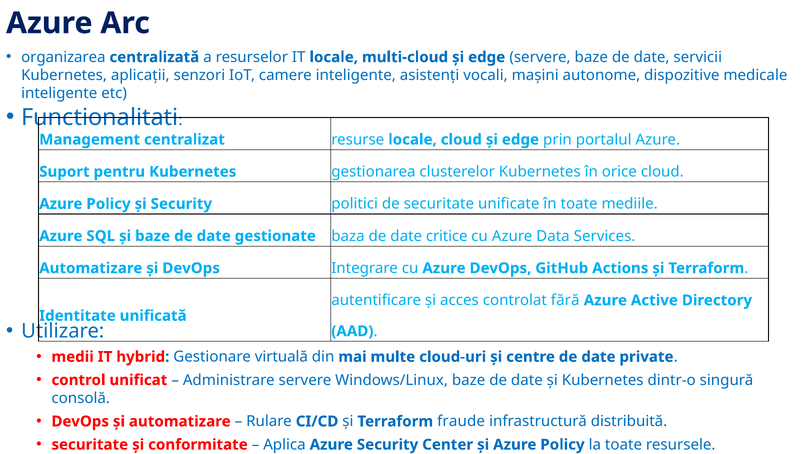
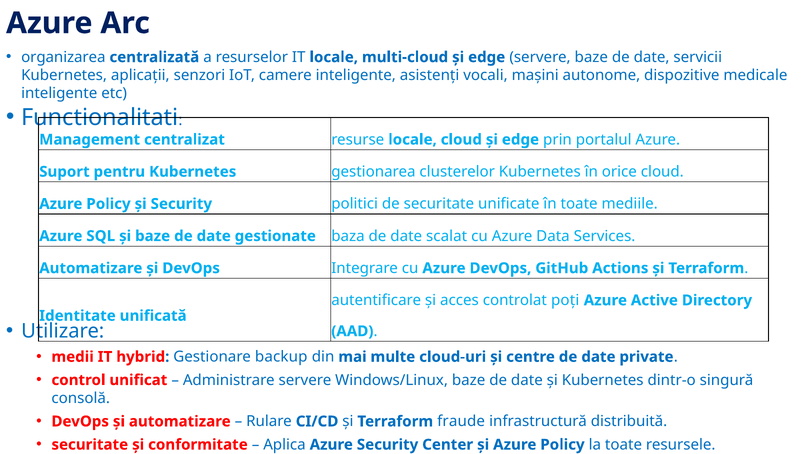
critice: critice -> scalat (447, 236)
fără: fără -> poți (565, 300)
virtuală: virtuală -> backup (281, 357)
